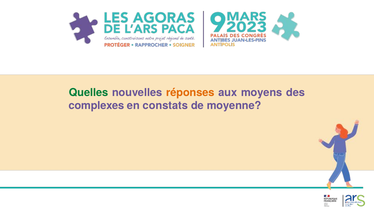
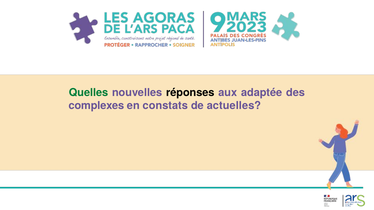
réponses colour: orange -> black (190, 93)
moyens: moyens -> adaptée (262, 93)
moyenne: moyenne -> actuelles (234, 106)
